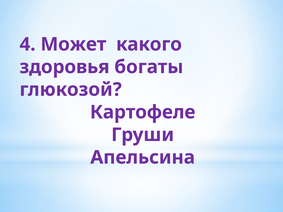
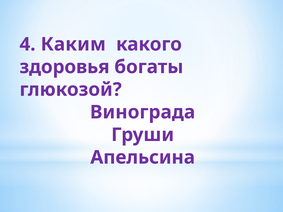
Может: Может -> Каким (73, 44)
Картофеле: Картофеле -> Винограда (143, 112)
